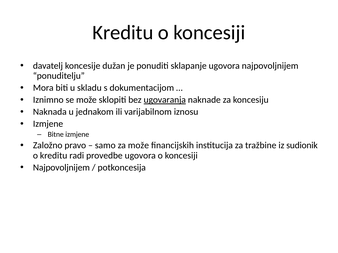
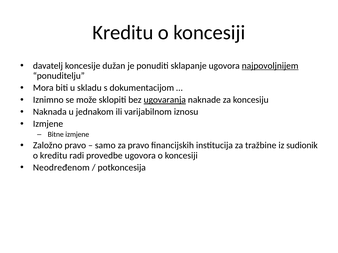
najpovoljnijem underline: none -> present (270, 66)
za može: može -> pravo (138, 146)
Najpovoljnijem: Najpovoljnijem -> Neodređenom (61, 168)
